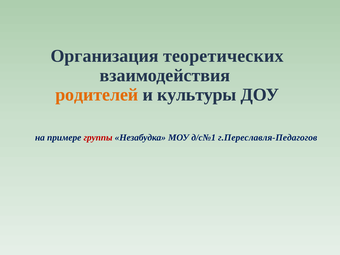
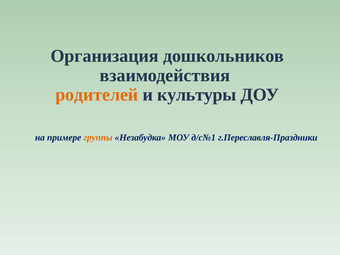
теоретических: теоретических -> дошкольников (223, 56)
группы colour: red -> orange (98, 138)
г.Переславля-Педагогов: г.Переславля-Педагогов -> г.Переславля-Праздники (268, 138)
